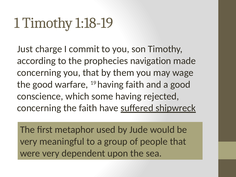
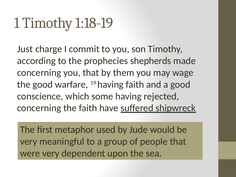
navigation: navigation -> shepherds (151, 61)
